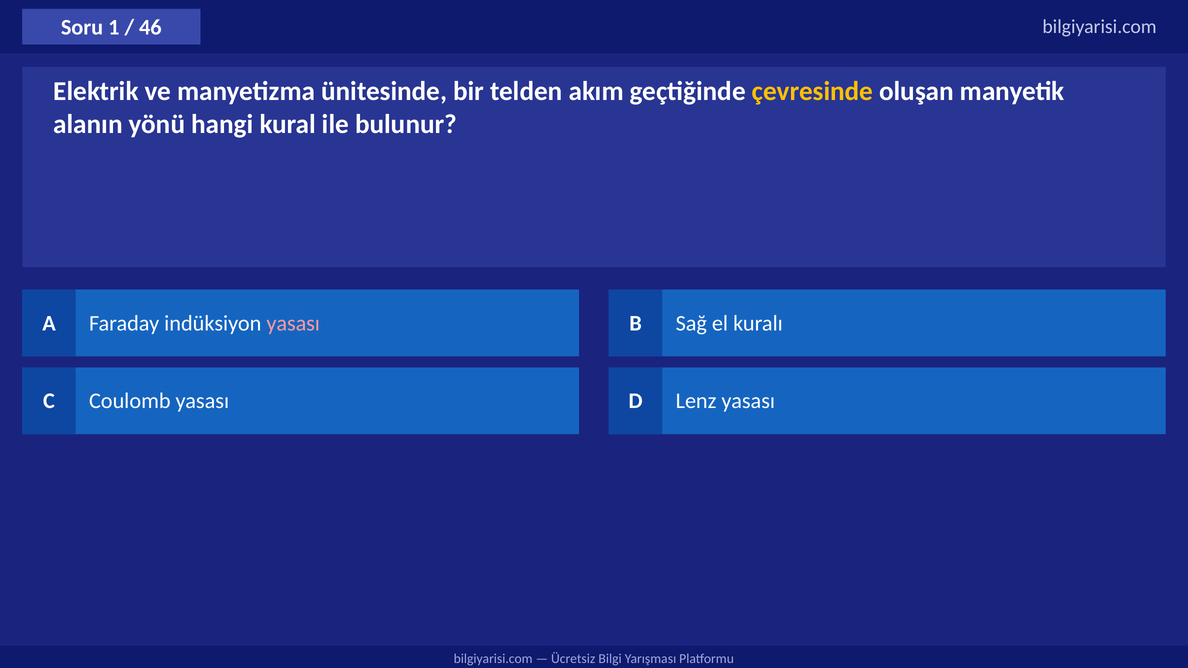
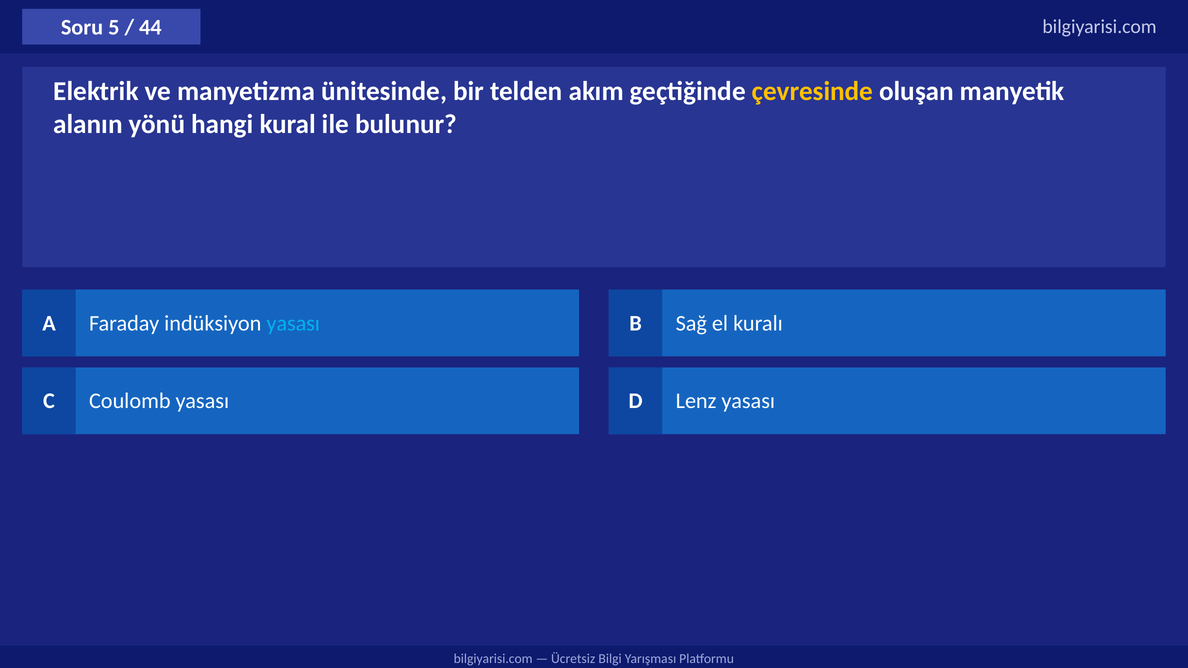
1: 1 -> 5 (114, 27)
46: 46 -> 44 (150, 27)
yasası colour: pink -> light blue (293, 323)
